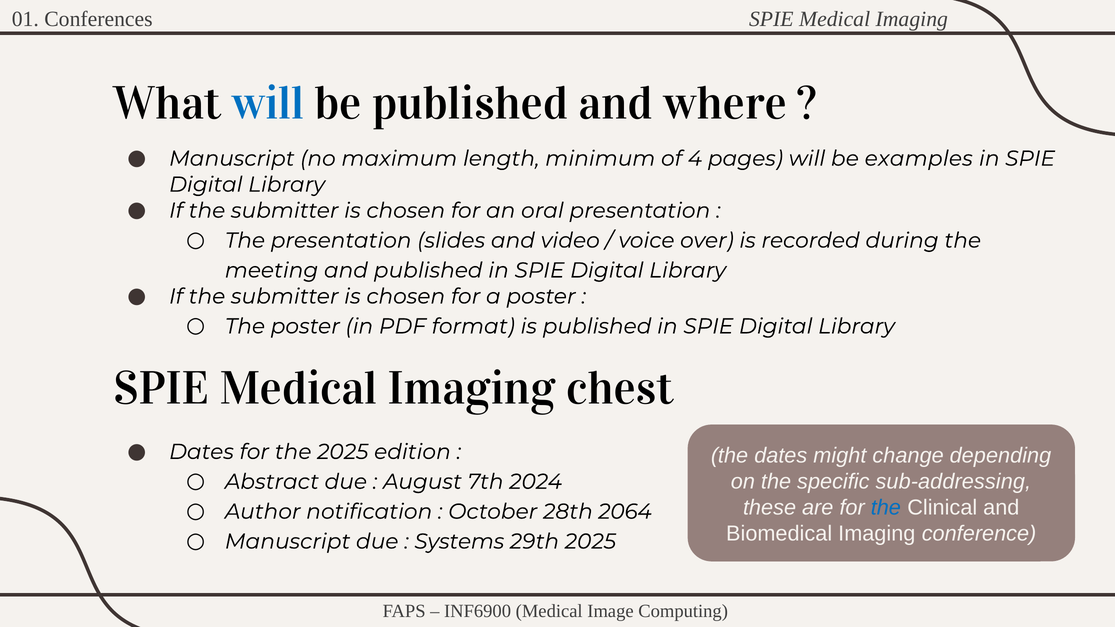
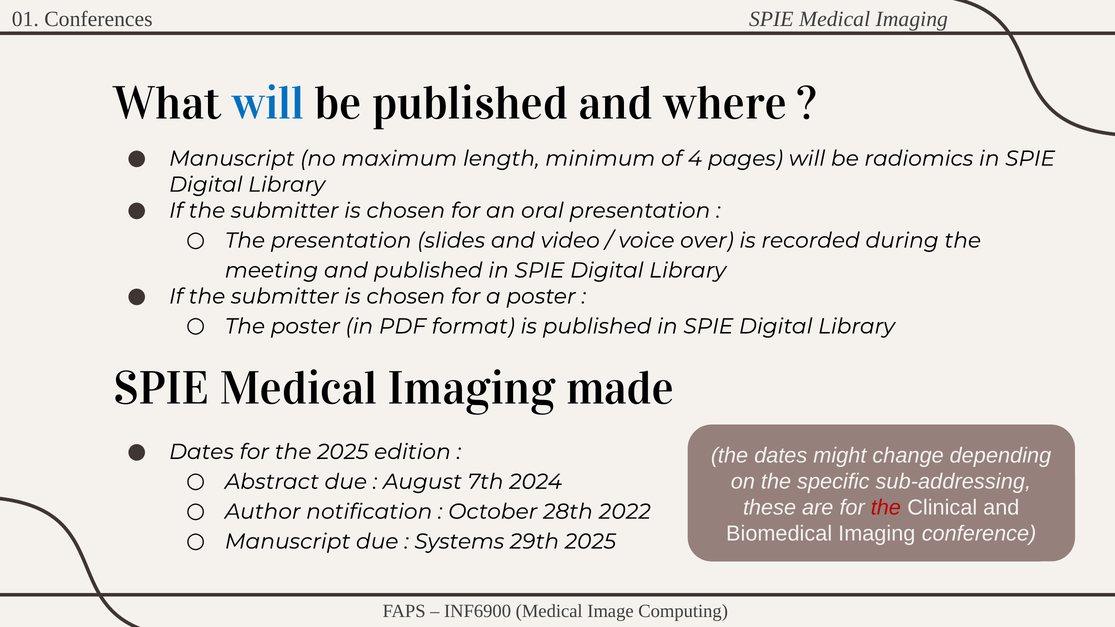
examples: examples -> radiomics (919, 159)
chest: chest -> made (620, 389)
the colour: blue -> red (886, 508)
2064: 2064 -> 2022 (625, 512)
